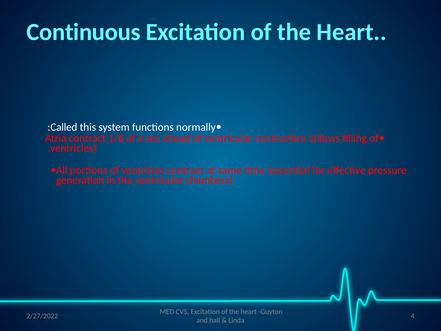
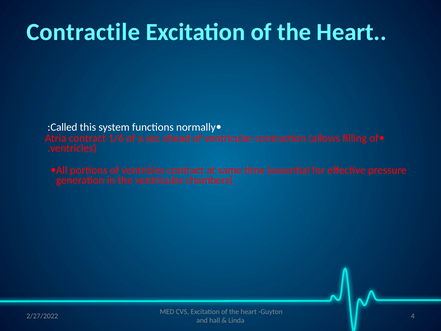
Continuous: Continuous -> Contractile (83, 32)
